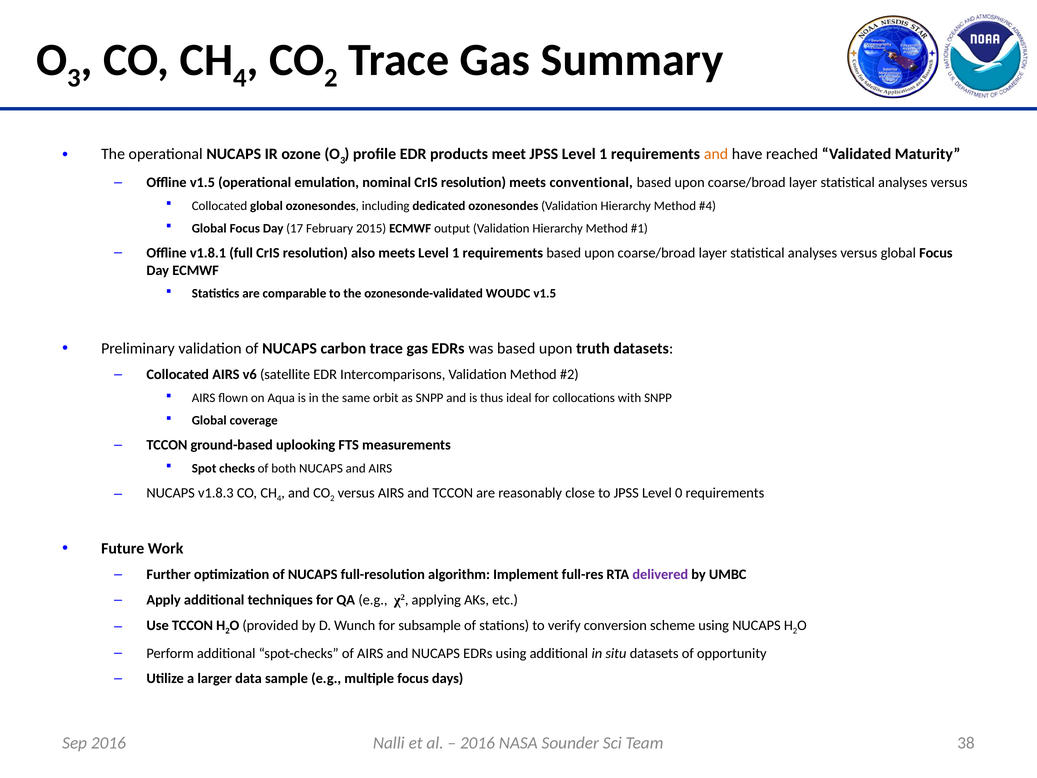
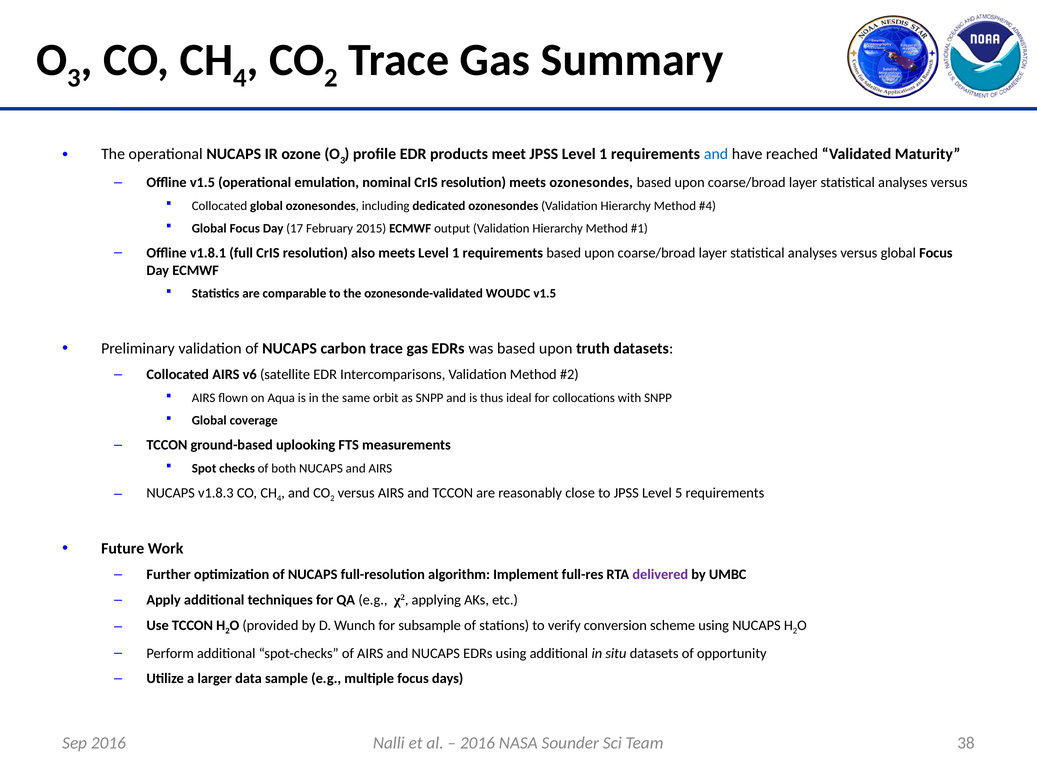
and colour: orange -> blue (716, 154)
meets conventional: conventional -> ozonesondes (591, 182)
0: 0 -> 5 (679, 493)
